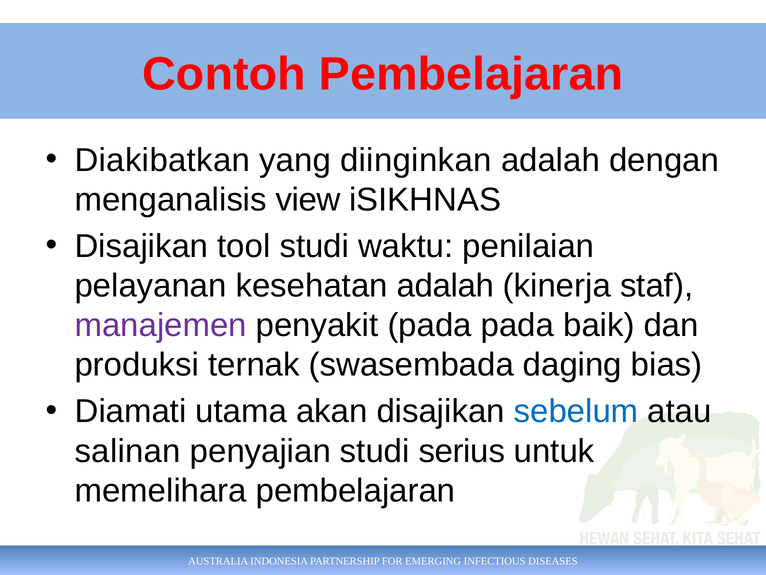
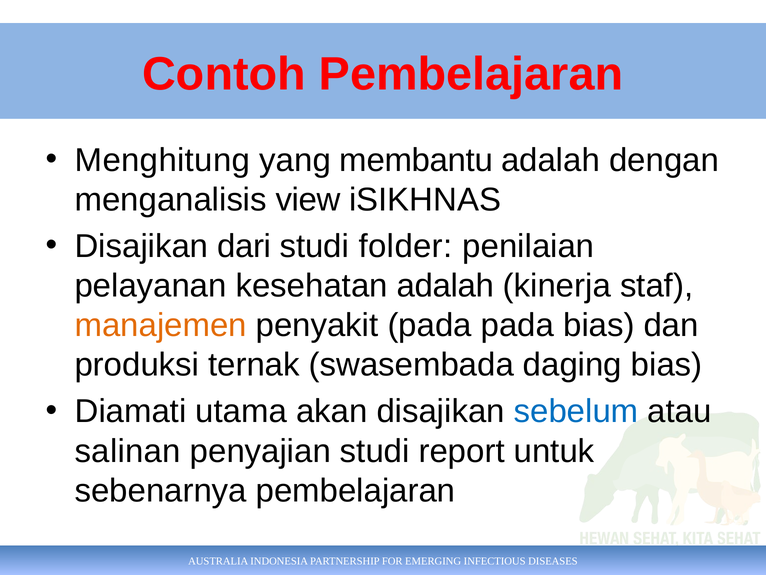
Diakibatkan: Diakibatkan -> Menghitung (162, 160)
diinginkan: diinginkan -> membantu (416, 160)
tool: tool -> dari (244, 246)
waktu: waktu -> folder (406, 246)
manajemen colour: purple -> orange (161, 325)
pada baik: baik -> bias (599, 325)
serius: serius -> report (462, 451)
memelihara: memelihara -> sebenarnya (161, 490)
